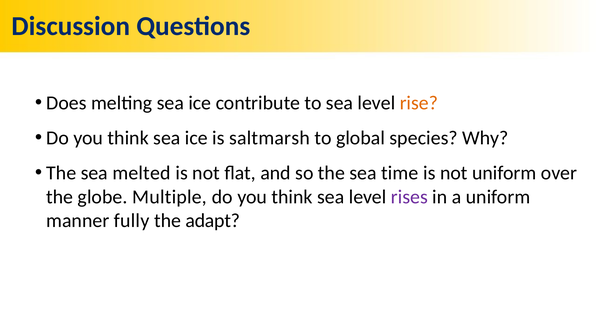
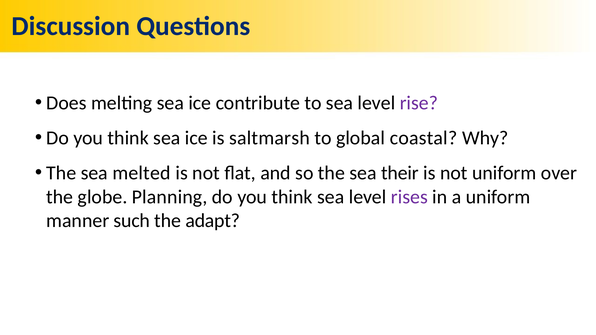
rise colour: orange -> purple (419, 103)
species: species -> coastal (424, 138)
time: time -> their (400, 173)
Multiple: Multiple -> Planning (170, 197)
fully: fully -> such (132, 221)
